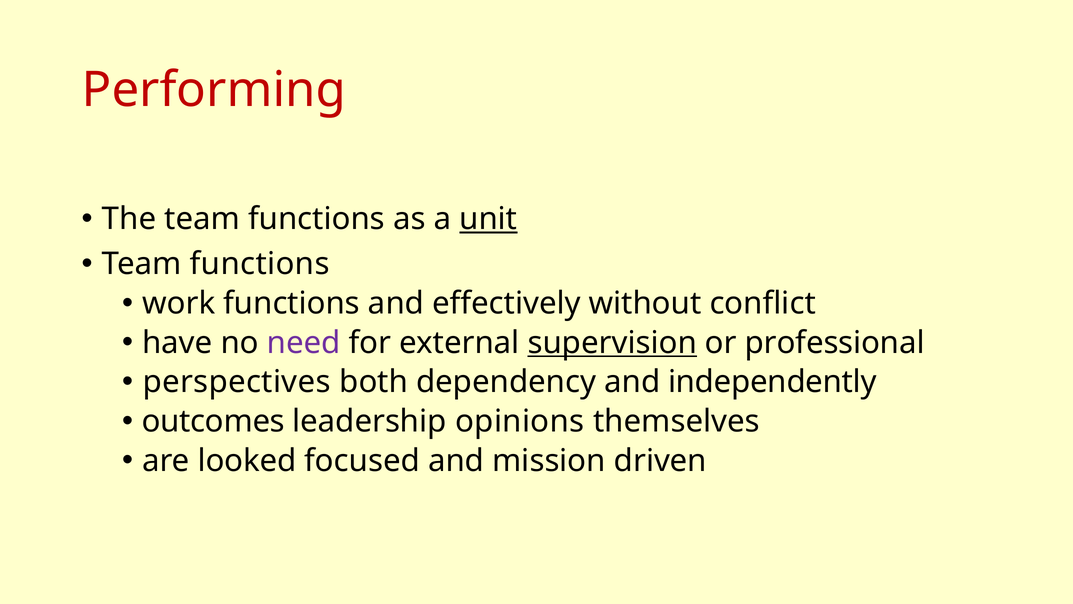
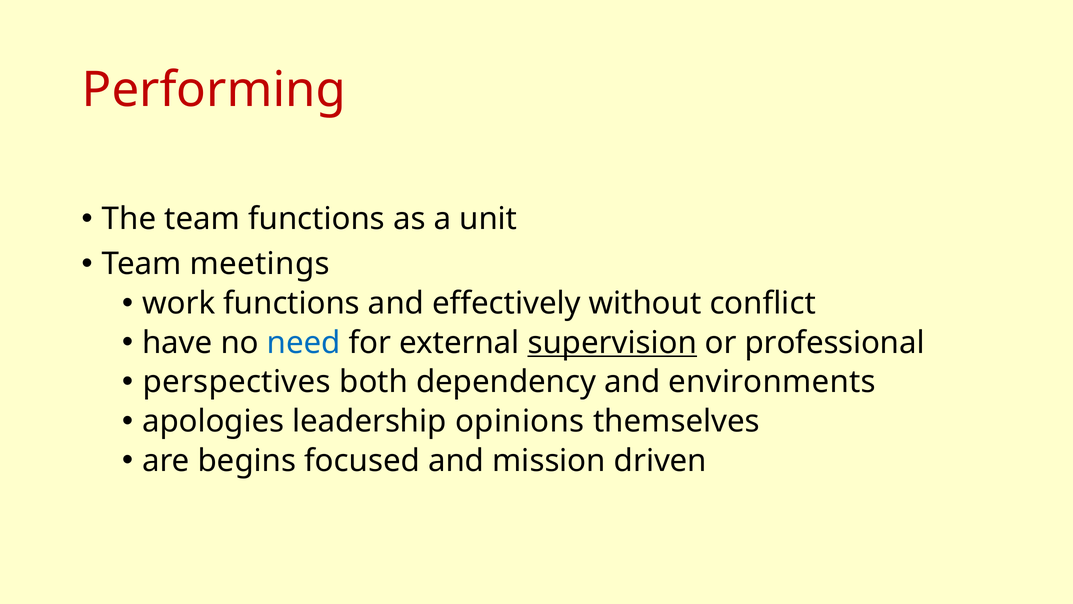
unit underline: present -> none (488, 219)
functions: functions -> meetings (260, 264)
need colour: purple -> blue (304, 343)
independently: independently -> environments (772, 382)
outcomes: outcomes -> apologies (213, 421)
looked: looked -> begins (247, 461)
